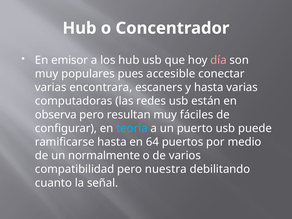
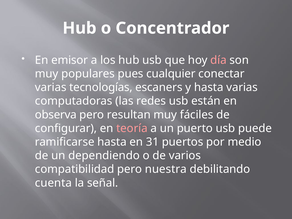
accesible: accesible -> cualquier (171, 74)
encontrara: encontrara -> tecnologías (101, 87)
teoría colour: light blue -> pink (132, 128)
64: 64 -> 31 (152, 142)
normalmente: normalmente -> dependiendo (104, 156)
cuanto: cuanto -> cuenta (53, 183)
